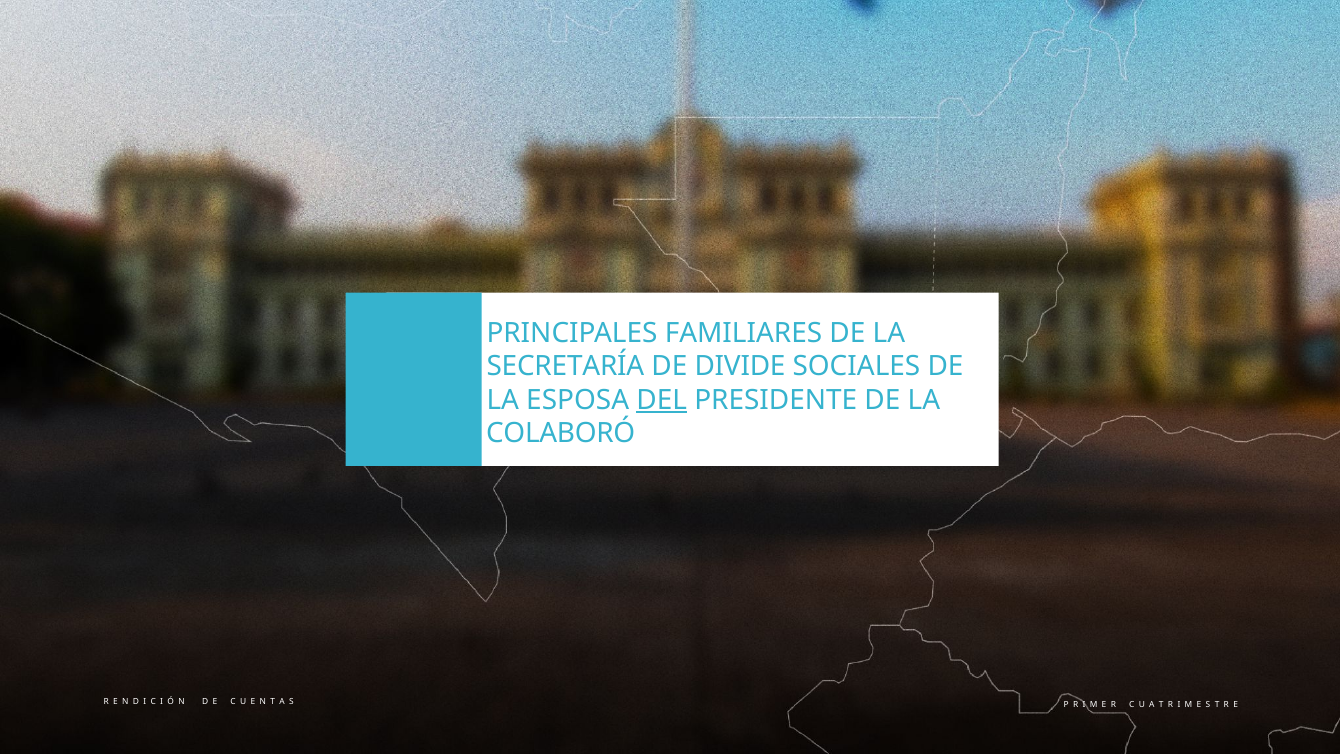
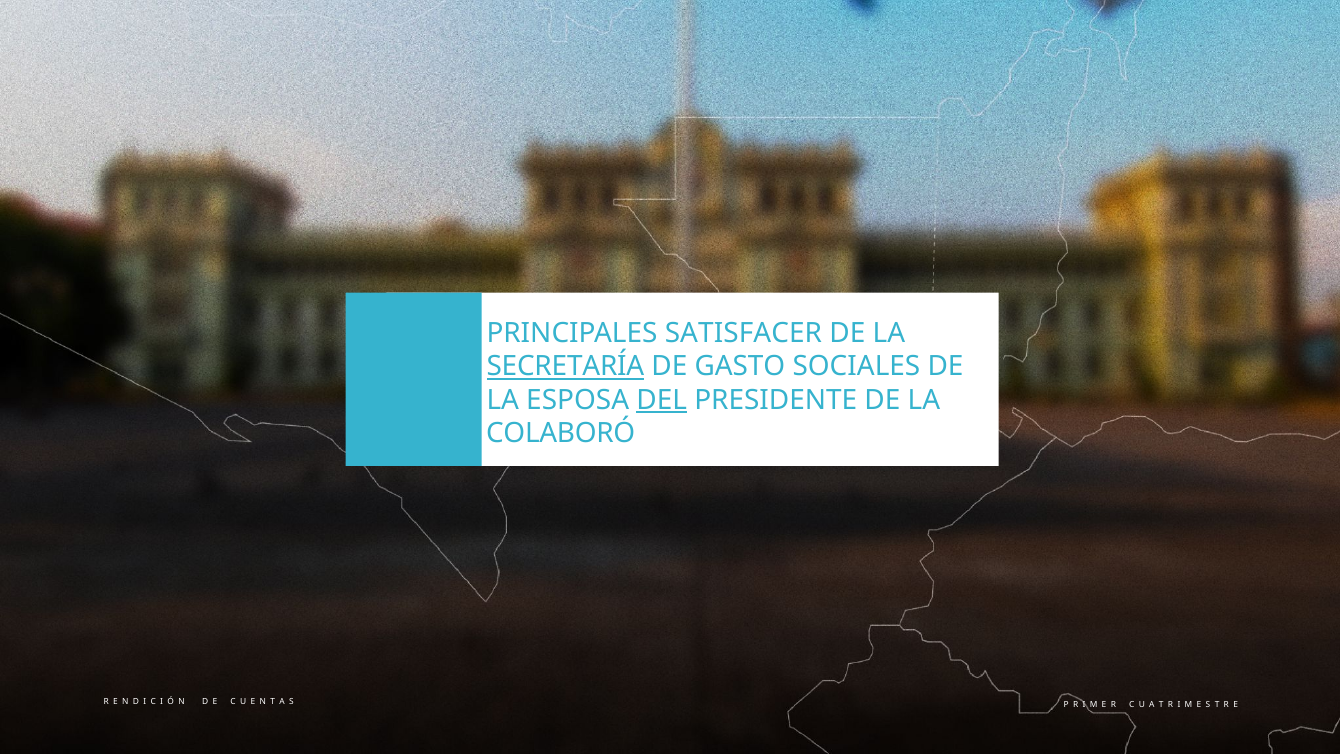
FAMILIARES: FAMILIARES -> SATISFACER (743, 333)
SECRETARÍA underline: none -> present (565, 367)
DIVIDE: DIVIDE -> GASTO (740, 367)
